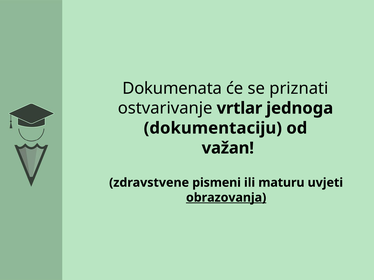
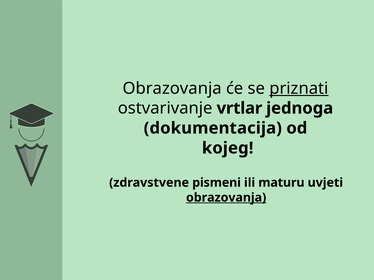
Dokumenata: Dokumenata -> Obrazovanja (172, 88)
priznati underline: none -> present (299, 88)
dokumentaciju: dokumentaciju -> dokumentacija (213, 128)
važan: važan -> kojeg (228, 148)
